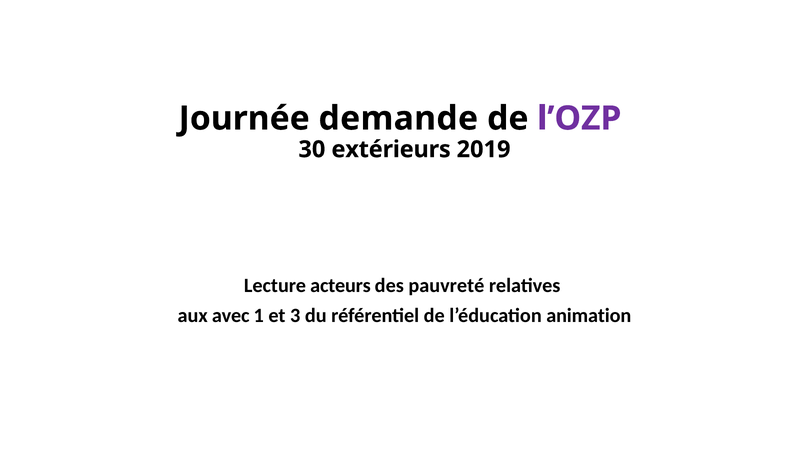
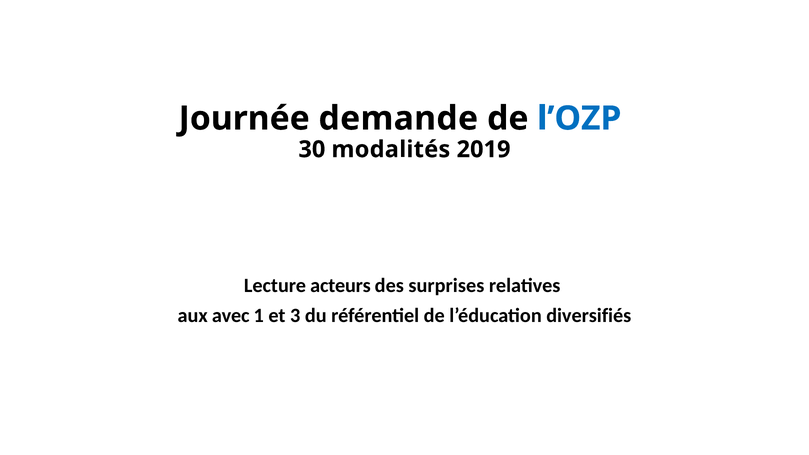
l’OZP colour: purple -> blue (579, 118)
extérieurs: extérieurs -> modalités (391, 149)
pauvreté: pauvreté -> surprises (446, 286)
animation: animation -> diversifiés (589, 316)
